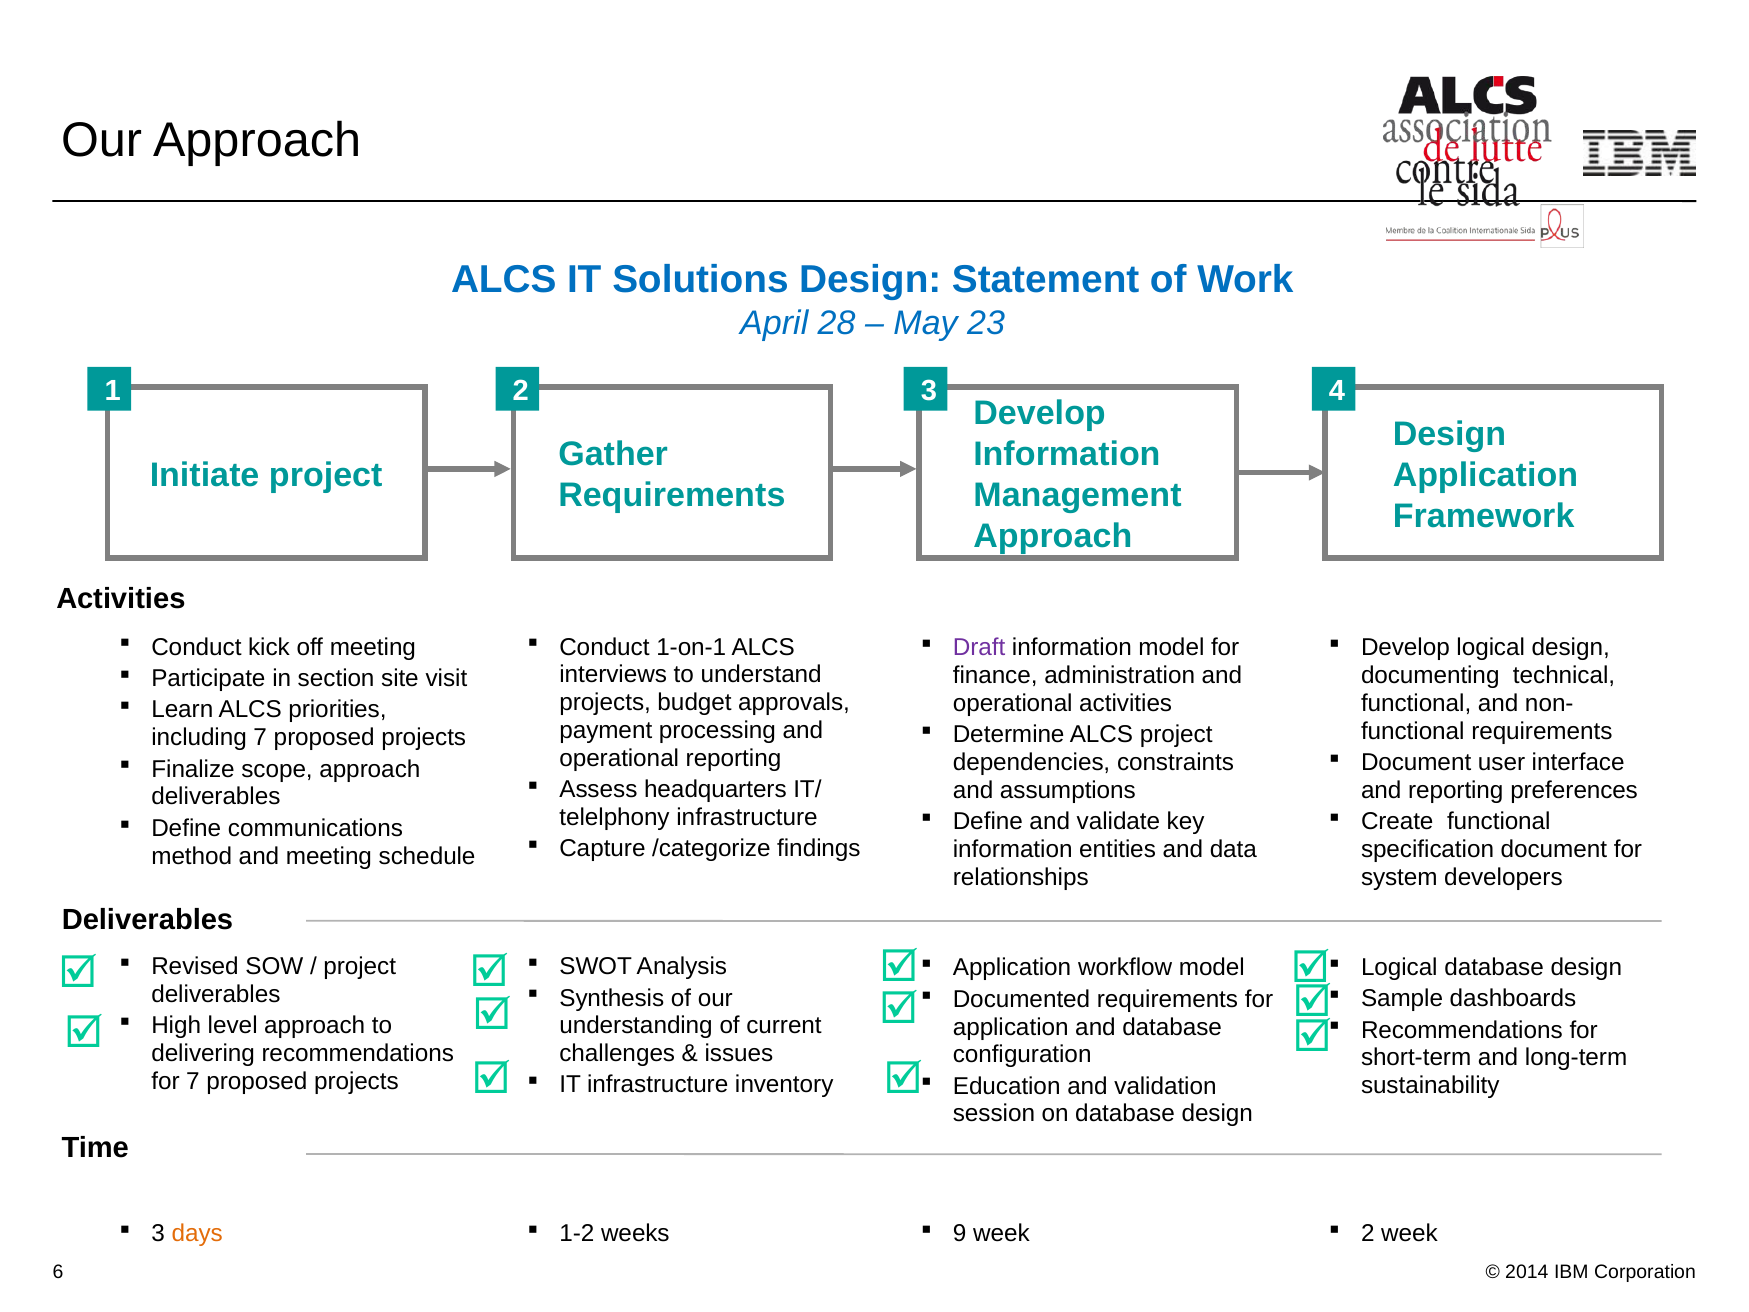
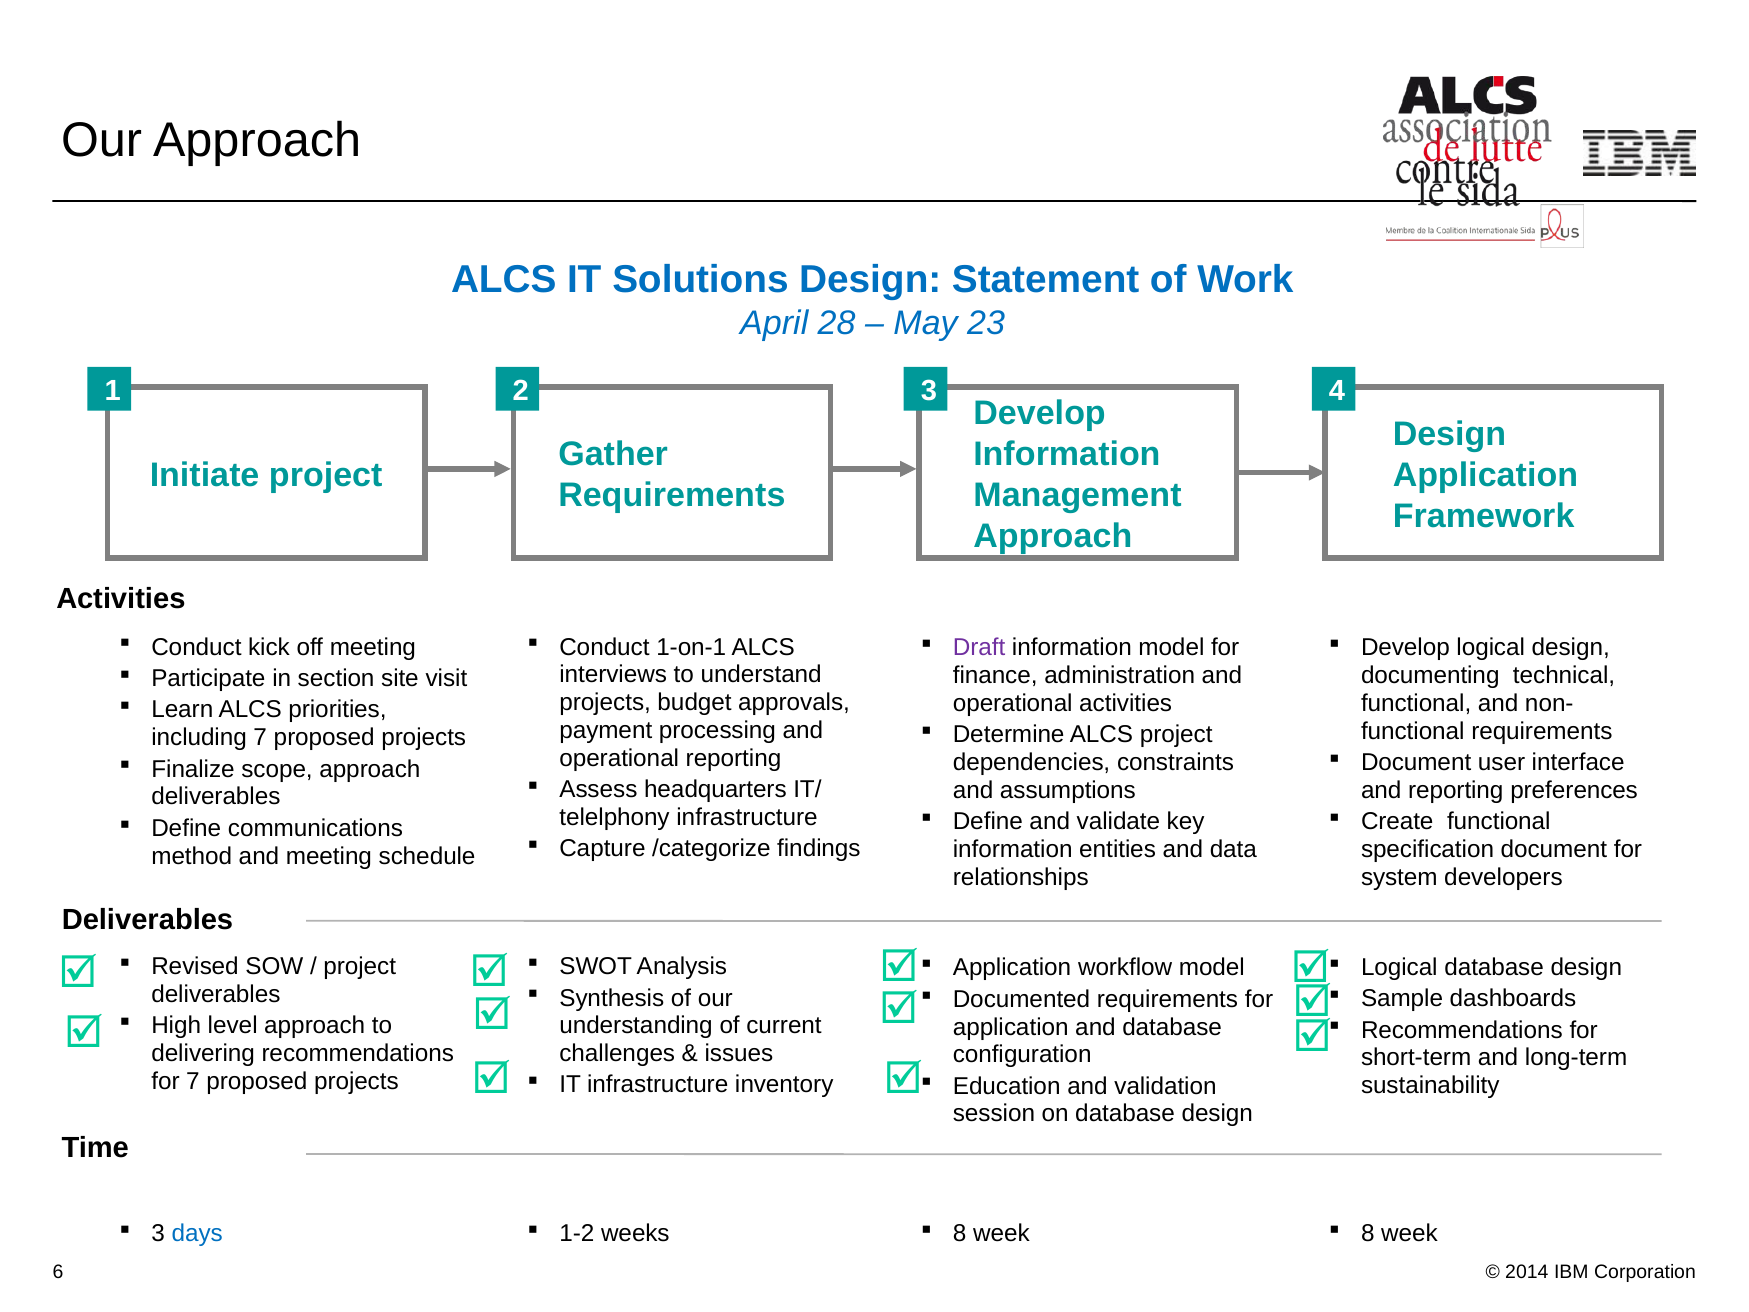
days colour: orange -> blue (197, 1233)
9: 9 -> 8 (960, 1233)
2: 2 -> 8 (1368, 1233)
